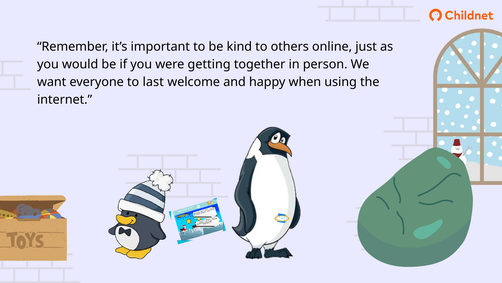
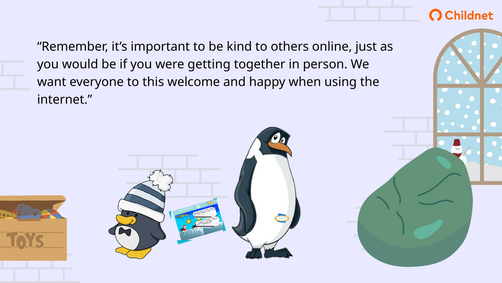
to last: last -> this (153, 82)
